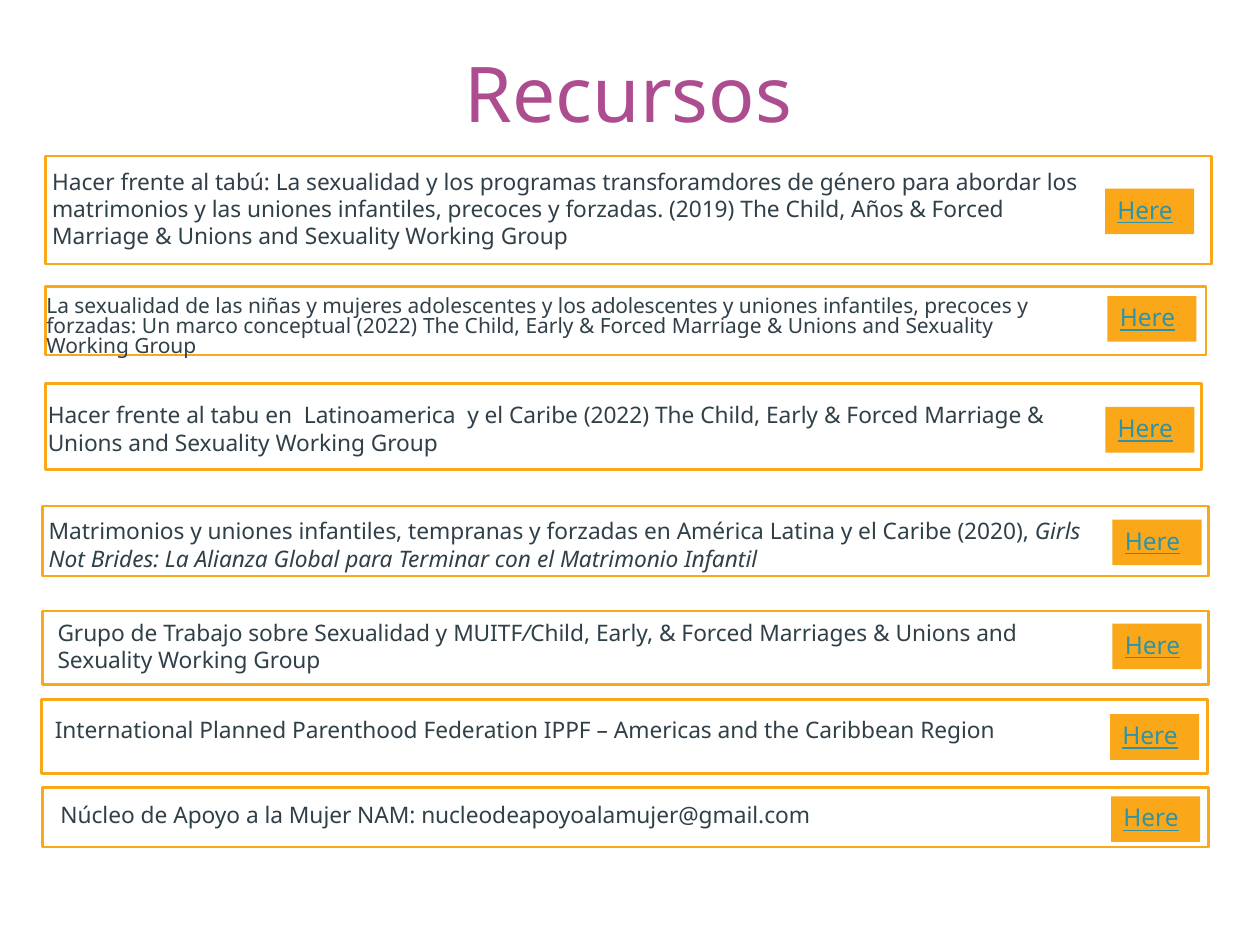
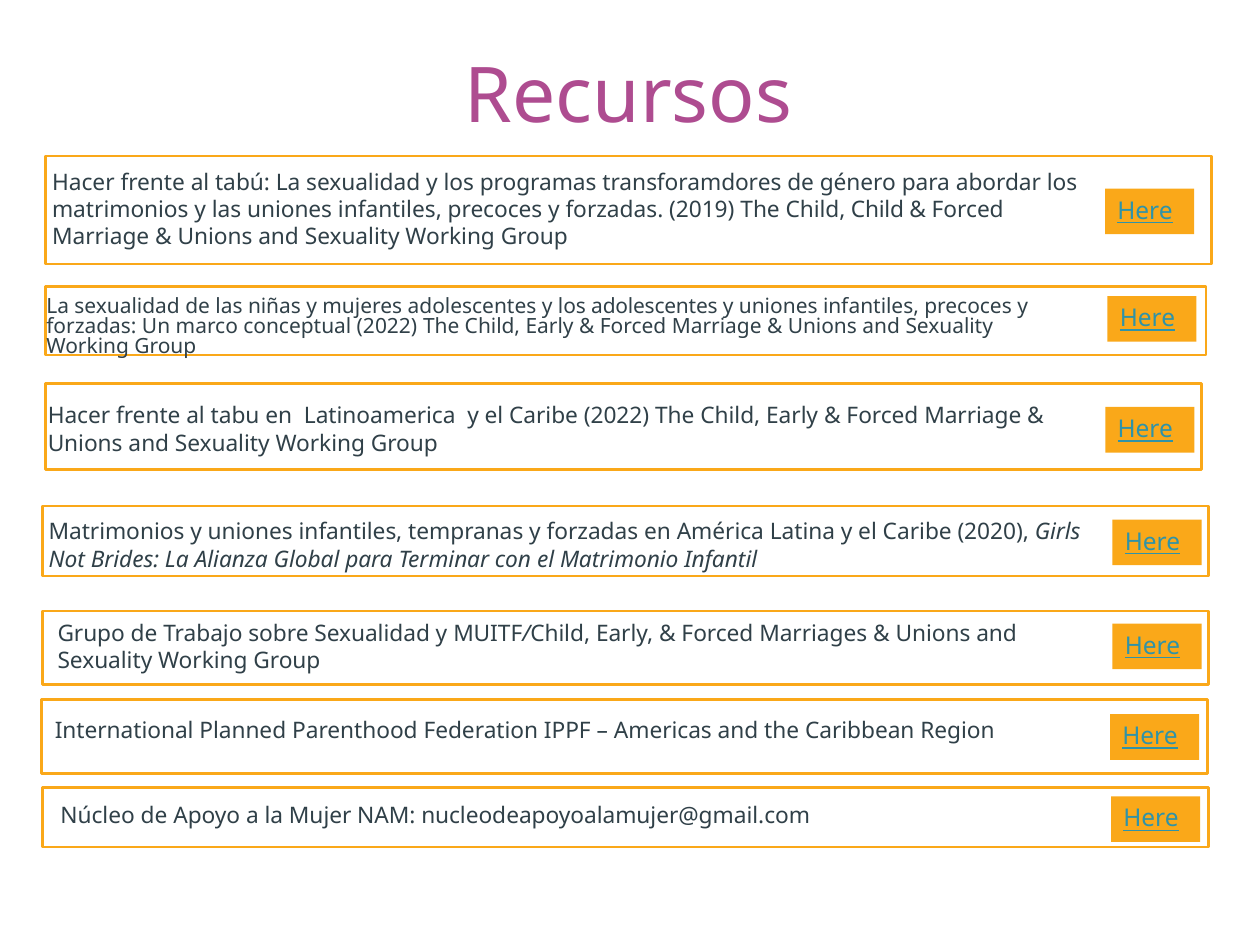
Child Años: Años -> Child (877, 210)
